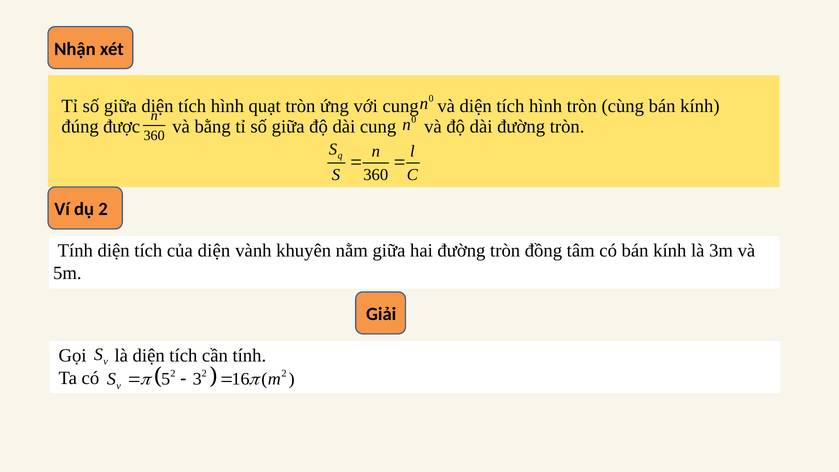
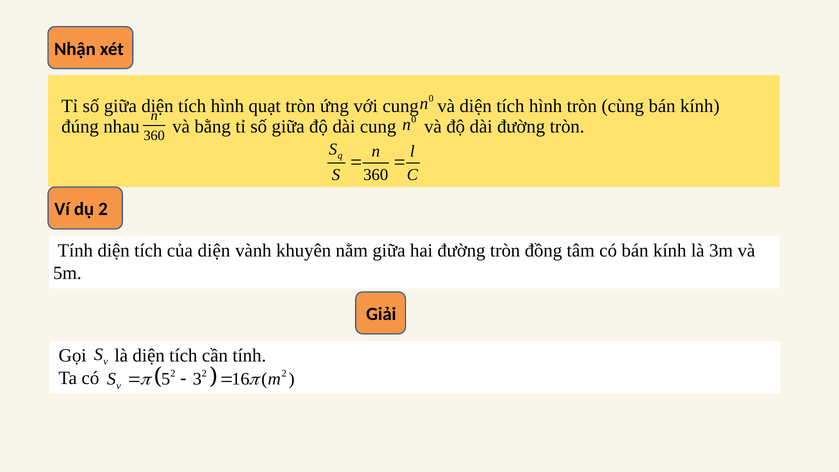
được: được -> nhau (122, 127)
